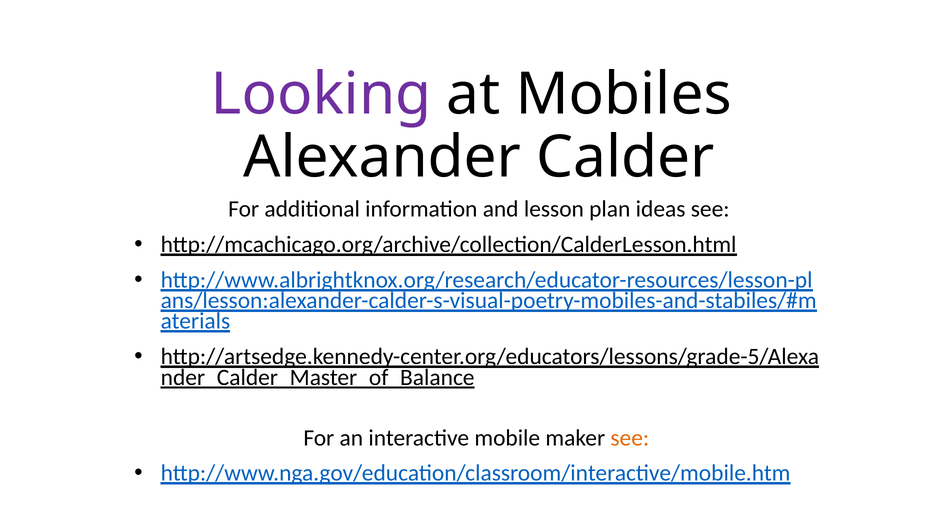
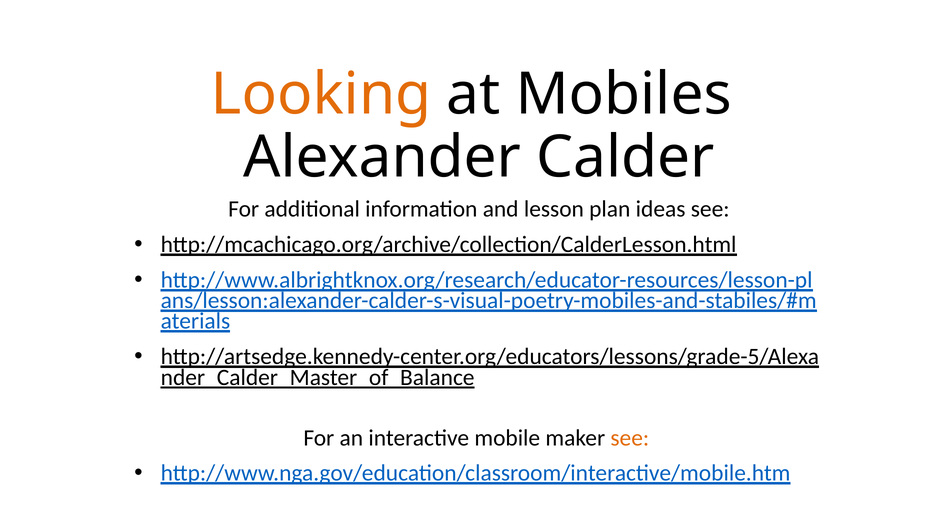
Looking colour: purple -> orange (321, 95)
